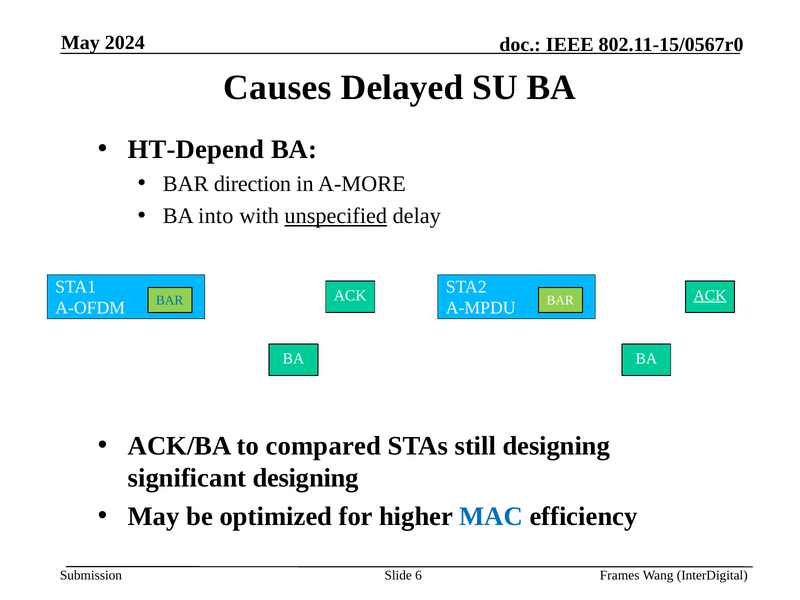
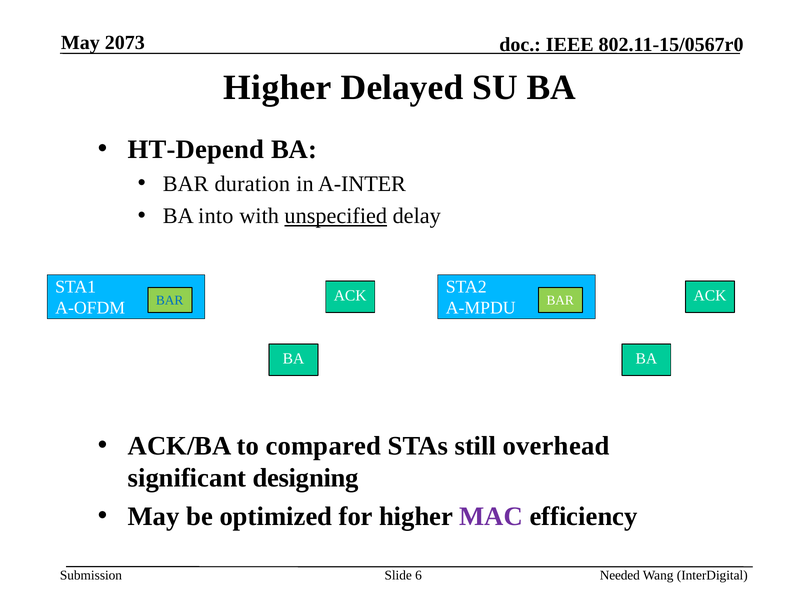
2024: 2024 -> 2073 (125, 42)
Causes: Causes -> Higher (278, 88)
direction: direction -> duration (252, 184)
A-MORE: A-MORE -> A-INTER (362, 184)
ACK underline: present -> none (710, 295)
still designing: designing -> overhead (556, 446)
MAC colour: blue -> purple (491, 517)
Frames: Frames -> Needed (620, 575)
